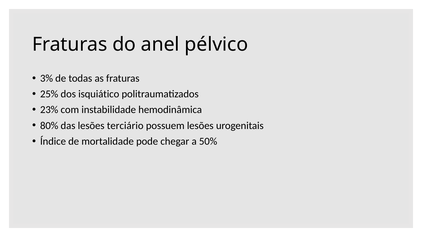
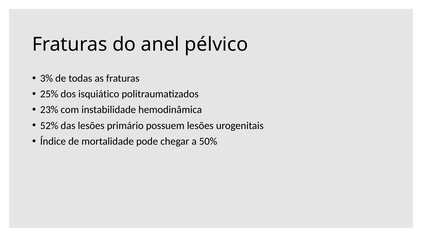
80%: 80% -> 52% (49, 126)
terciário: terciário -> primário (125, 126)
